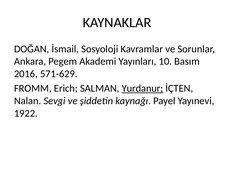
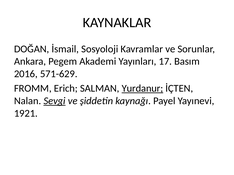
10: 10 -> 17 (165, 62)
Sevgi underline: none -> present (55, 101)
1922: 1922 -> 1921 (26, 114)
